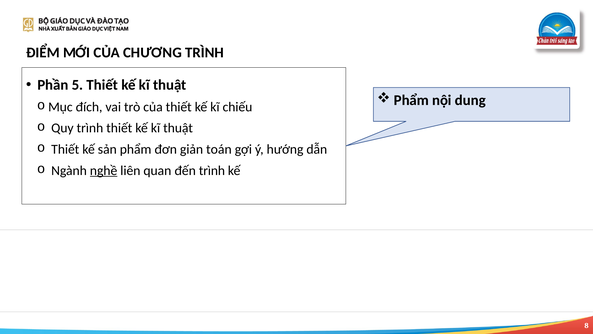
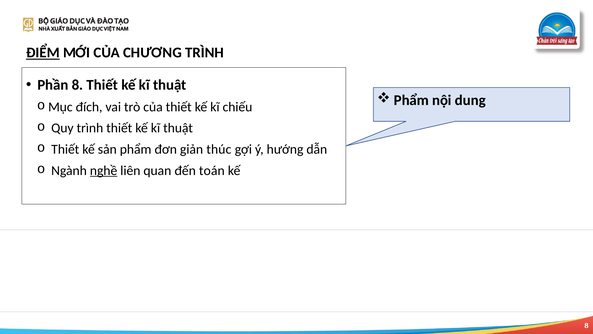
ĐIỂM underline: none -> present (43, 53)
Phần 5: 5 -> 8 (78, 85)
toán: toán -> thúc (219, 149)
đến trình: trình -> toán (212, 170)
